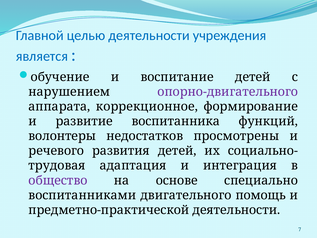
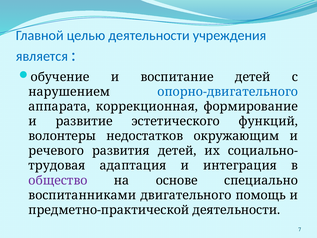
опорно-двигательного colour: purple -> blue (228, 92)
коррекционное: коррекционное -> коррекционная (147, 106)
воспитанника: воспитанника -> эстетического (176, 121)
просмотрены: просмотрены -> окружающим (236, 136)
